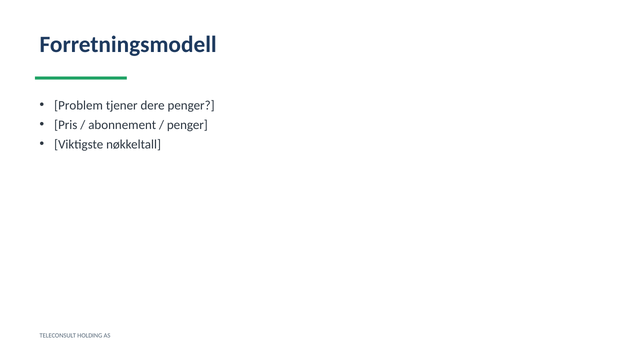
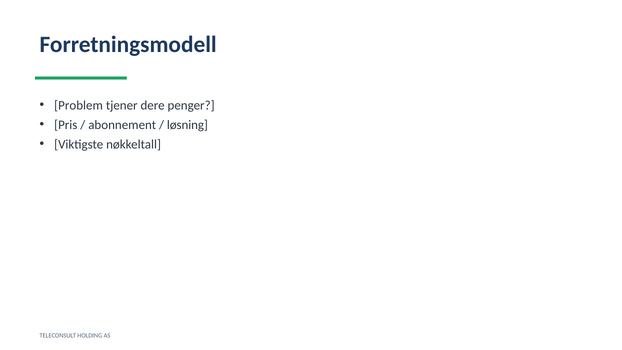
penger: penger -> løsning (187, 125)
